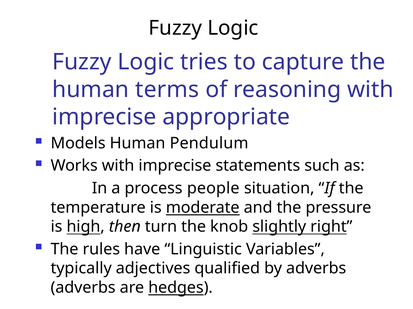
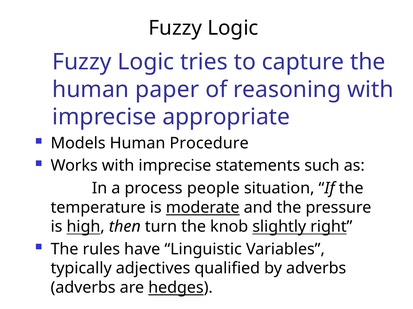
terms: terms -> paper (167, 90)
Pendulum: Pendulum -> Procedure (209, 144)
